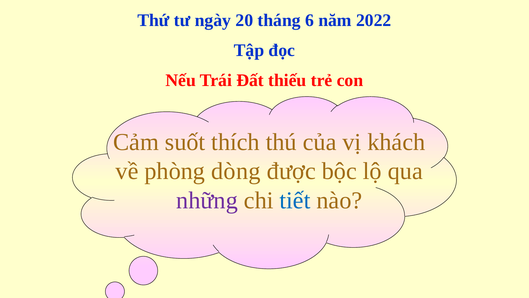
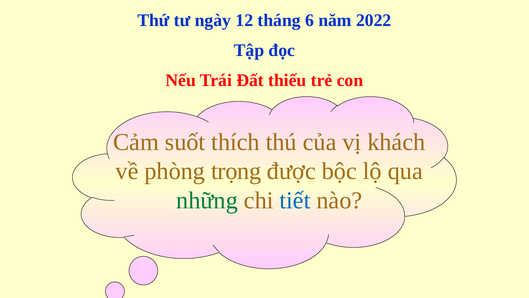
20: 20 -> 12 (244, 20)
dòng: dòng -> trọng (236, 171)
những colour: purple -> green (207, 200)
